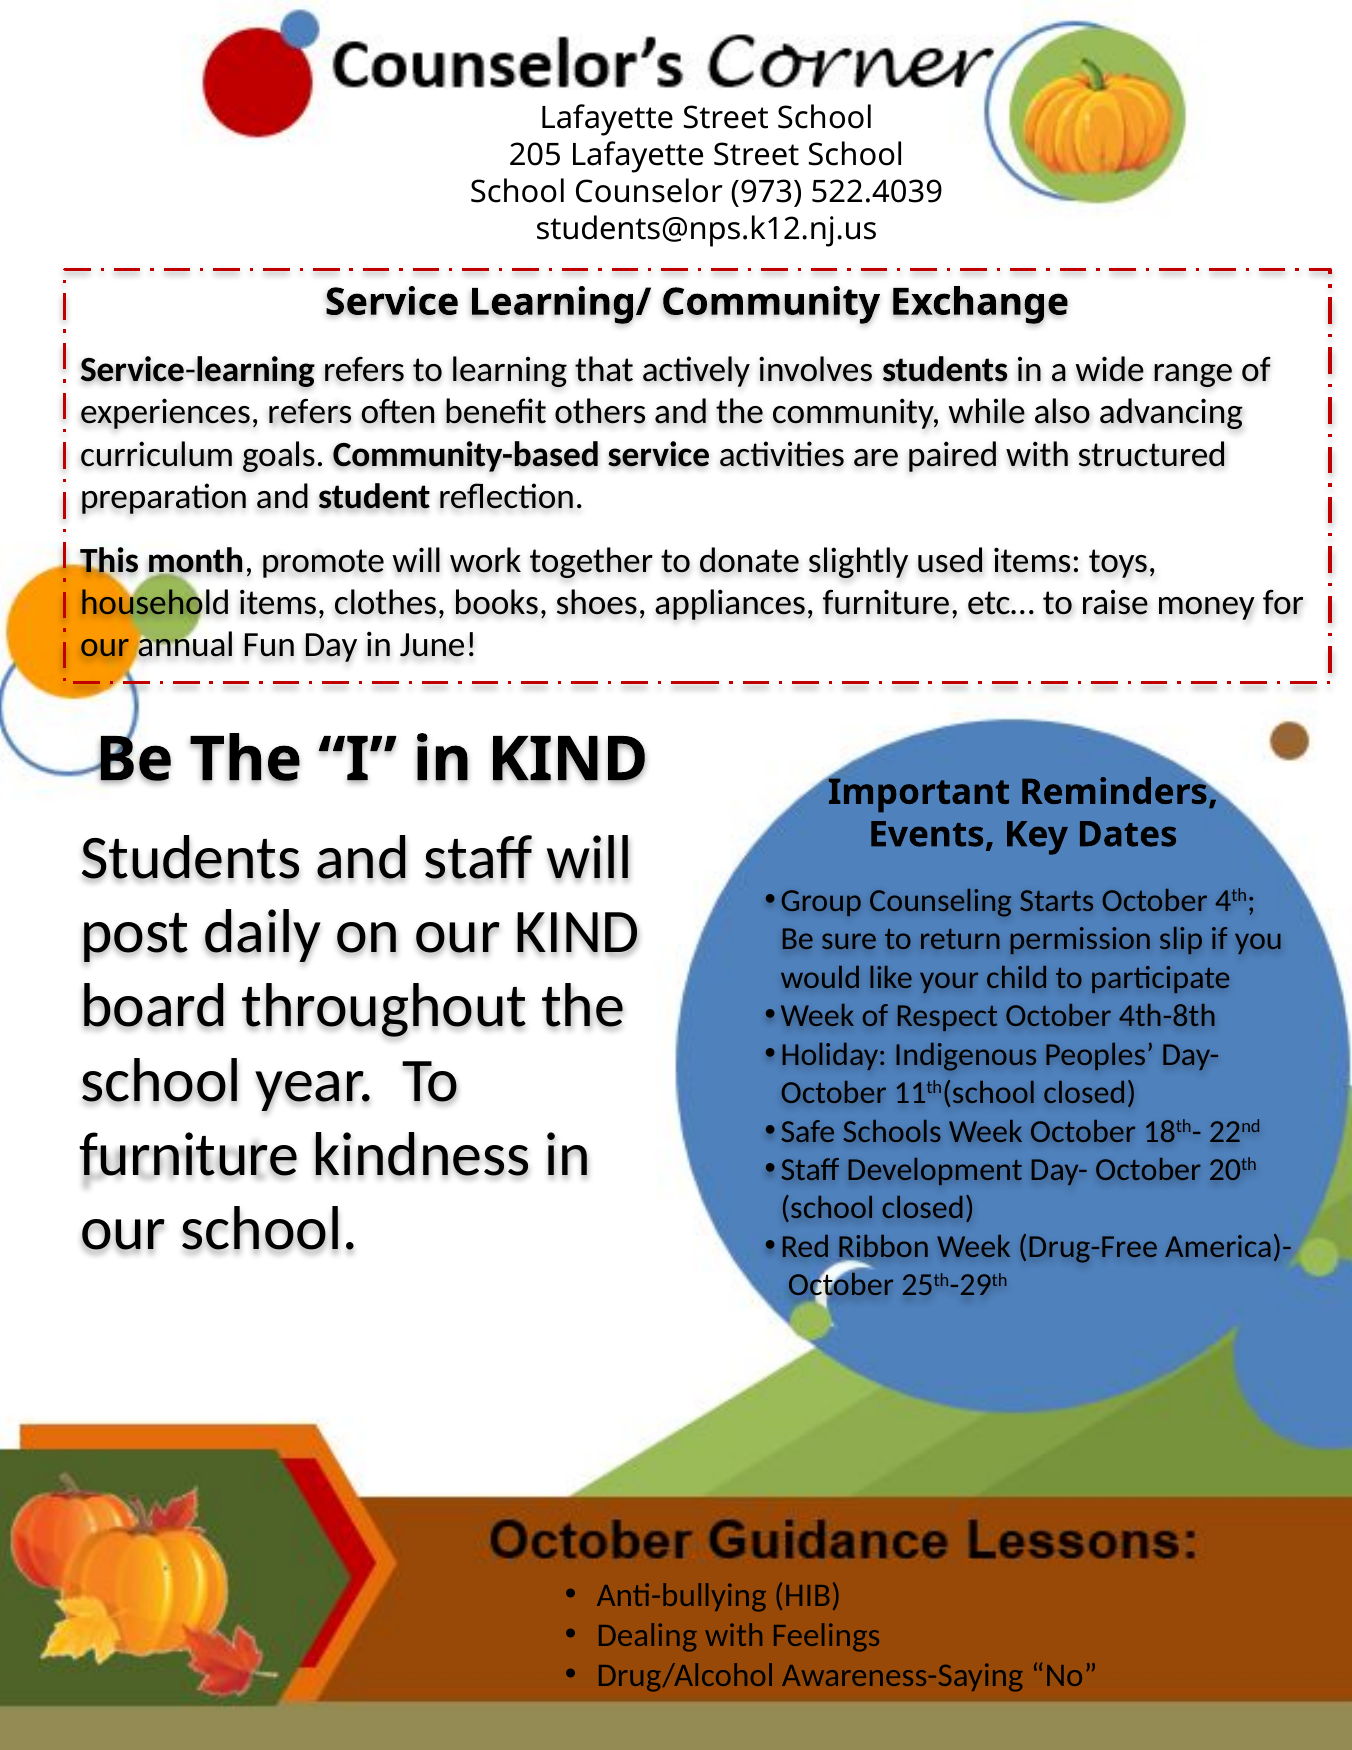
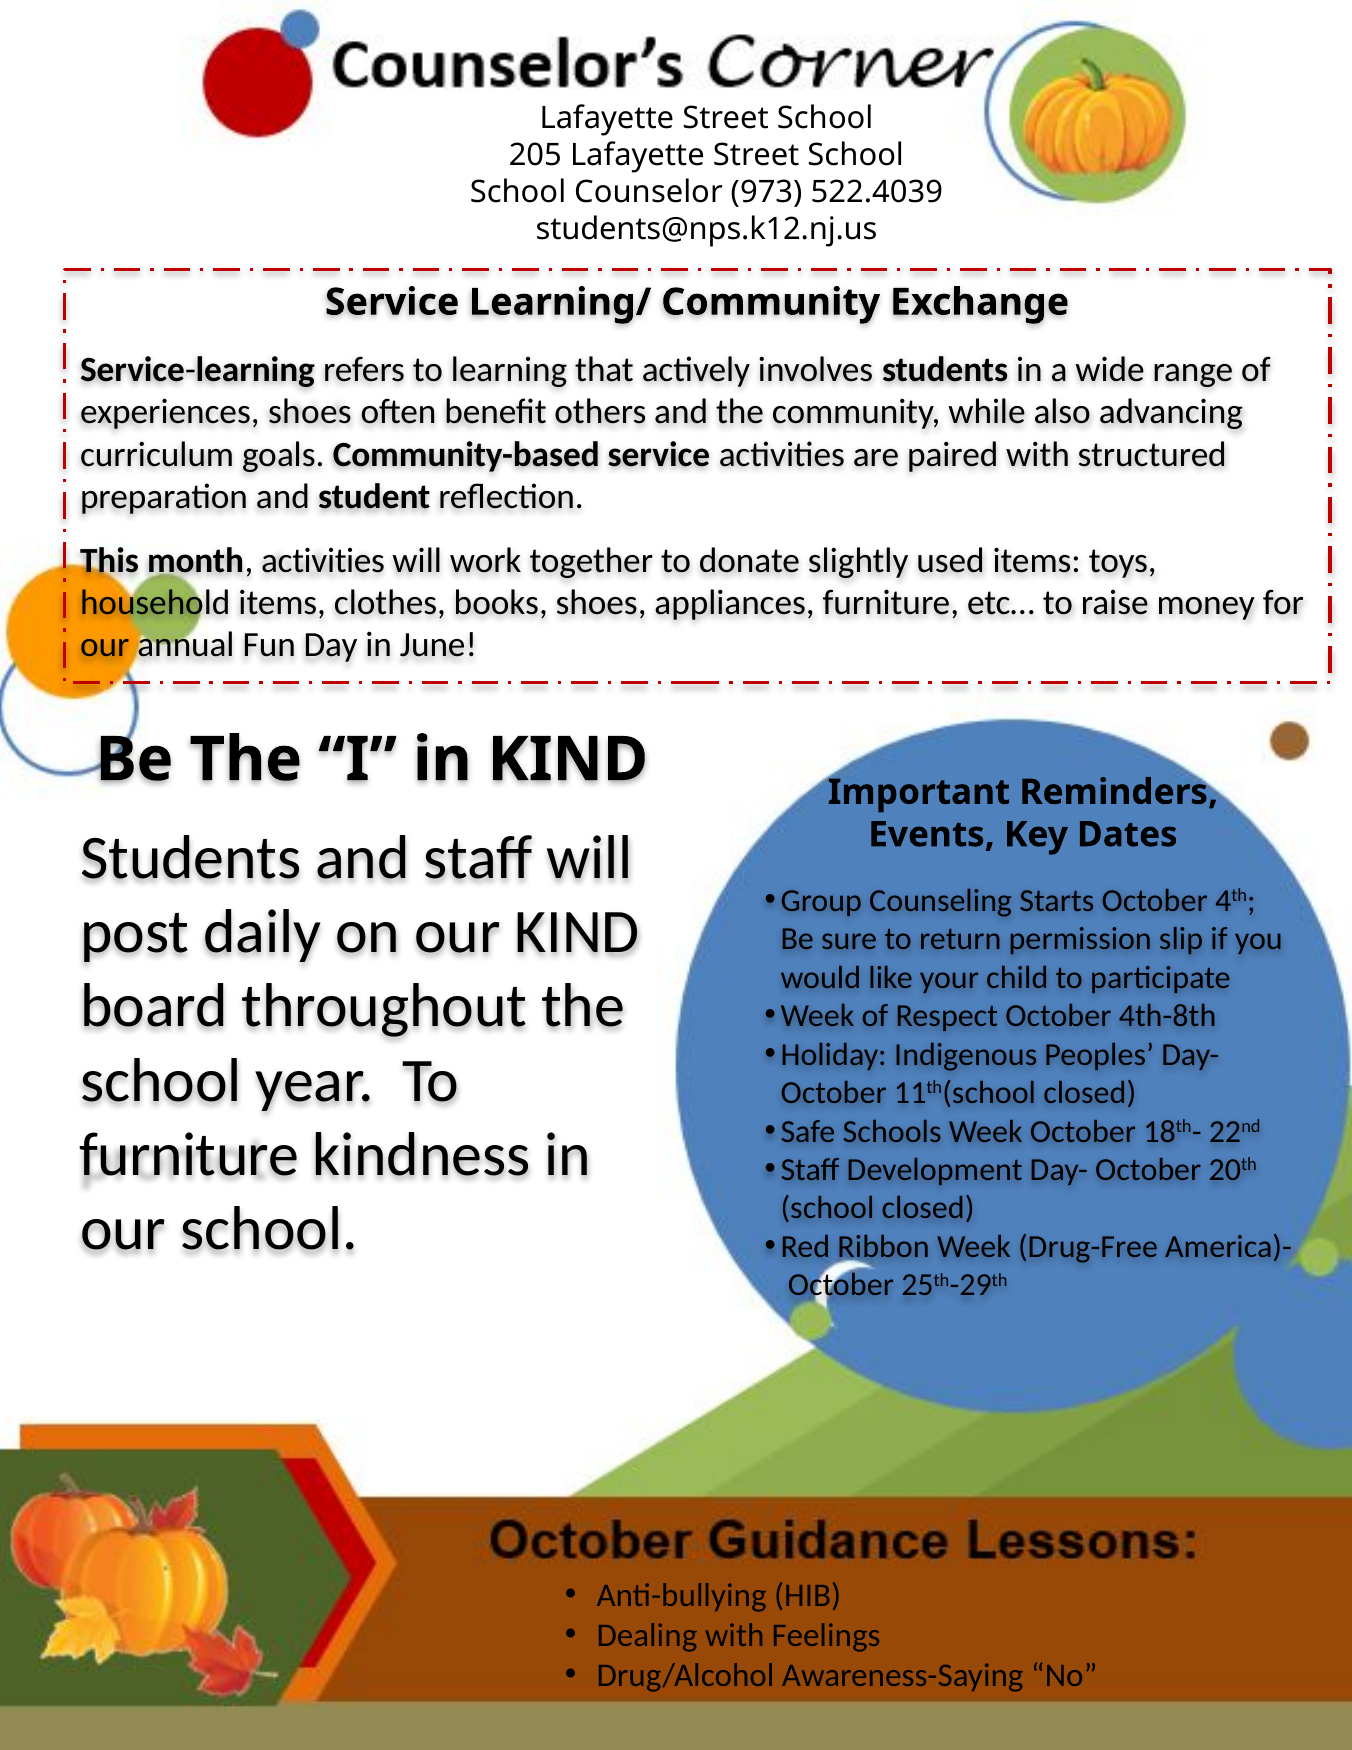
experiences refers: refers -> shoes (310, 412)
month promote: promote -> activities (323, 560)
